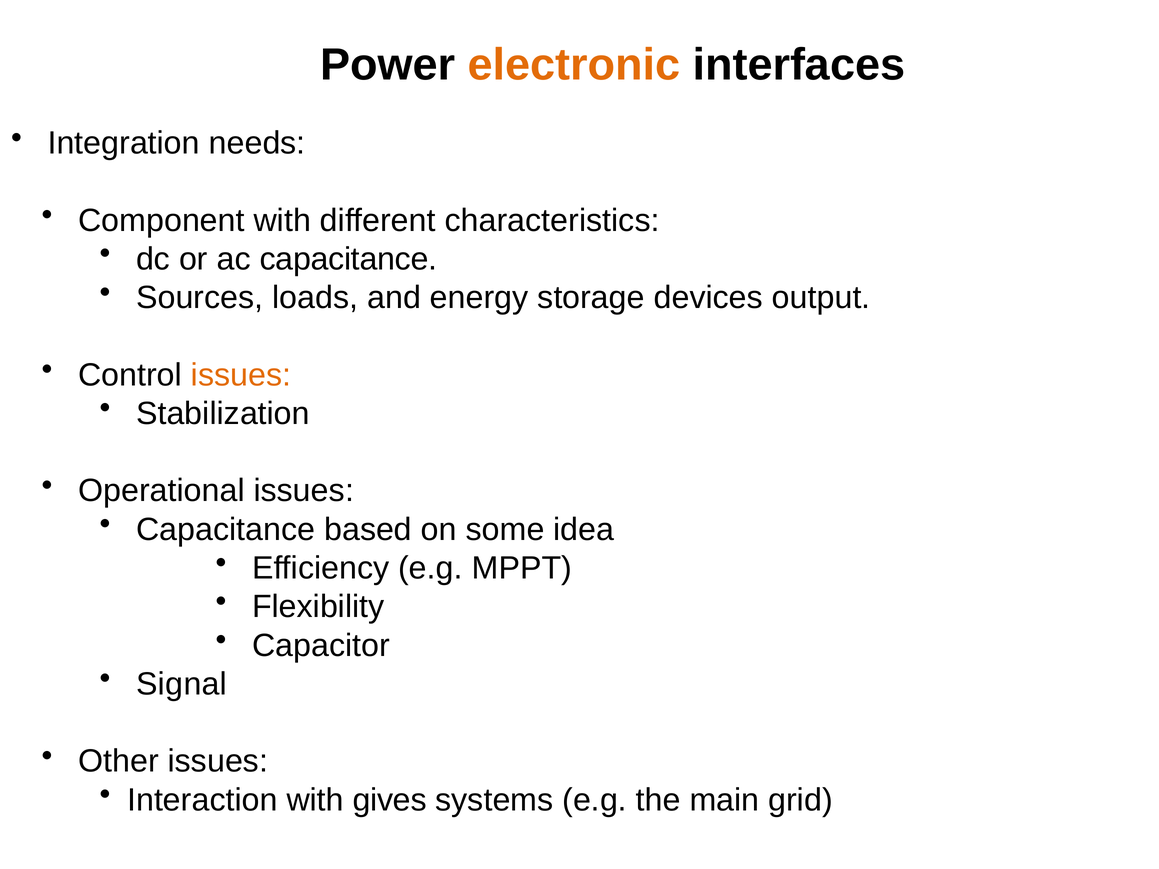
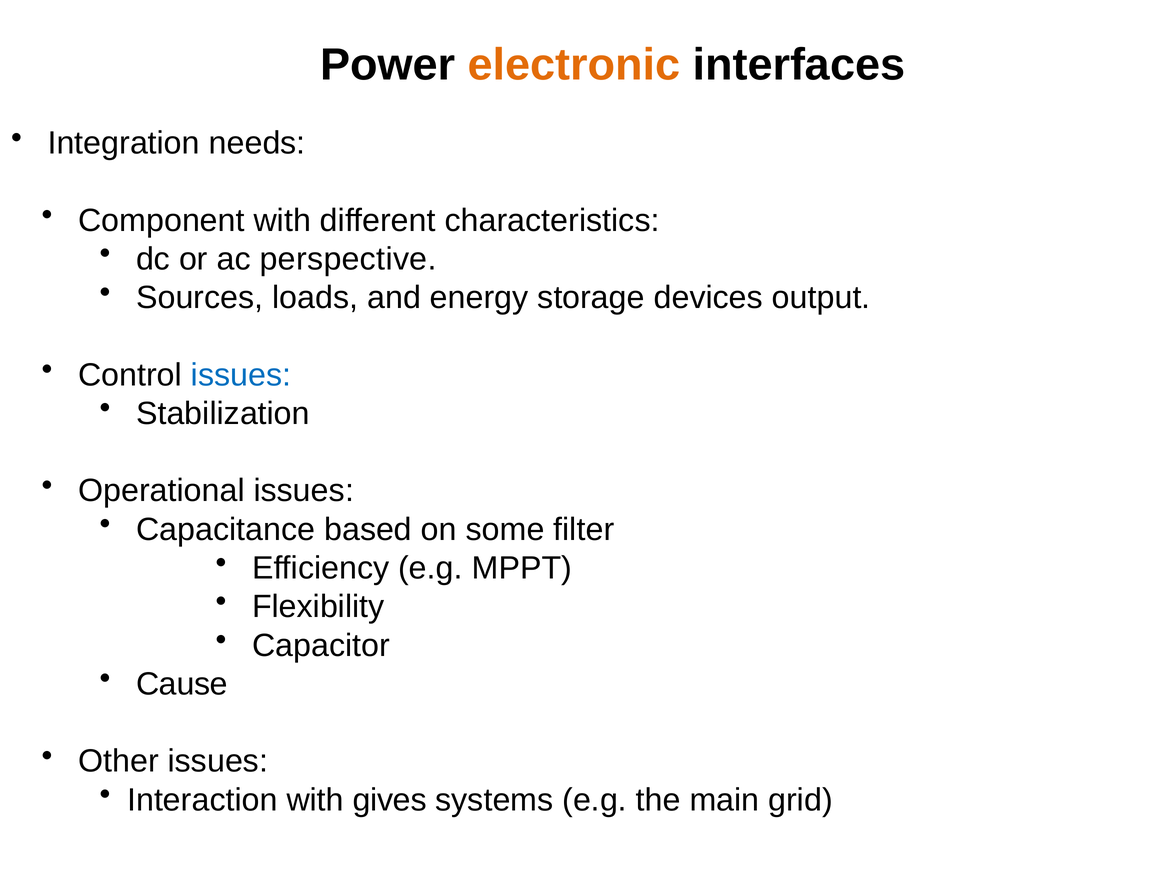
ac capacitance: capacitance -> perspective (348, 259)
issues colour: orange -> blue (241, 375)
idea: idea -> filter (584, 530)
Signal: Signal -> Cause (182, 684)
